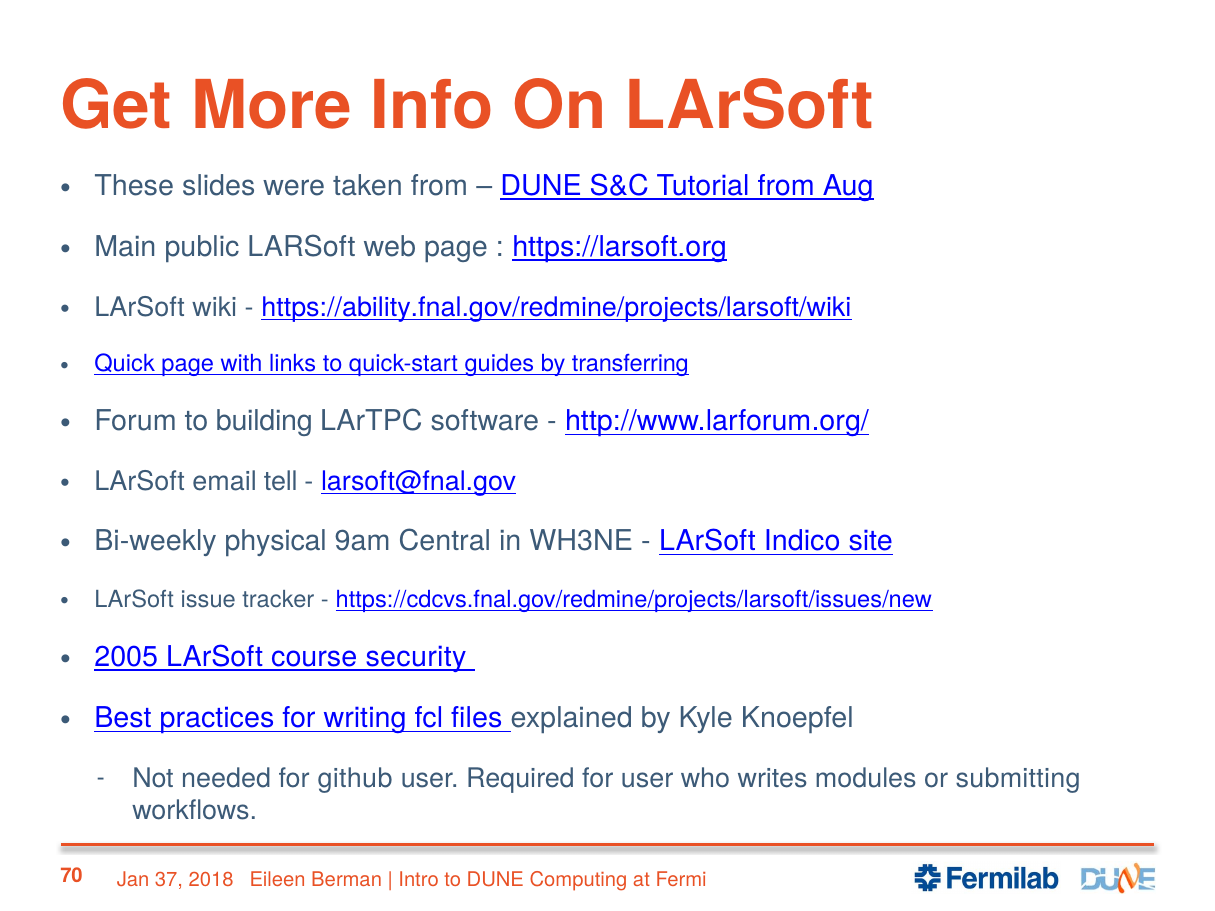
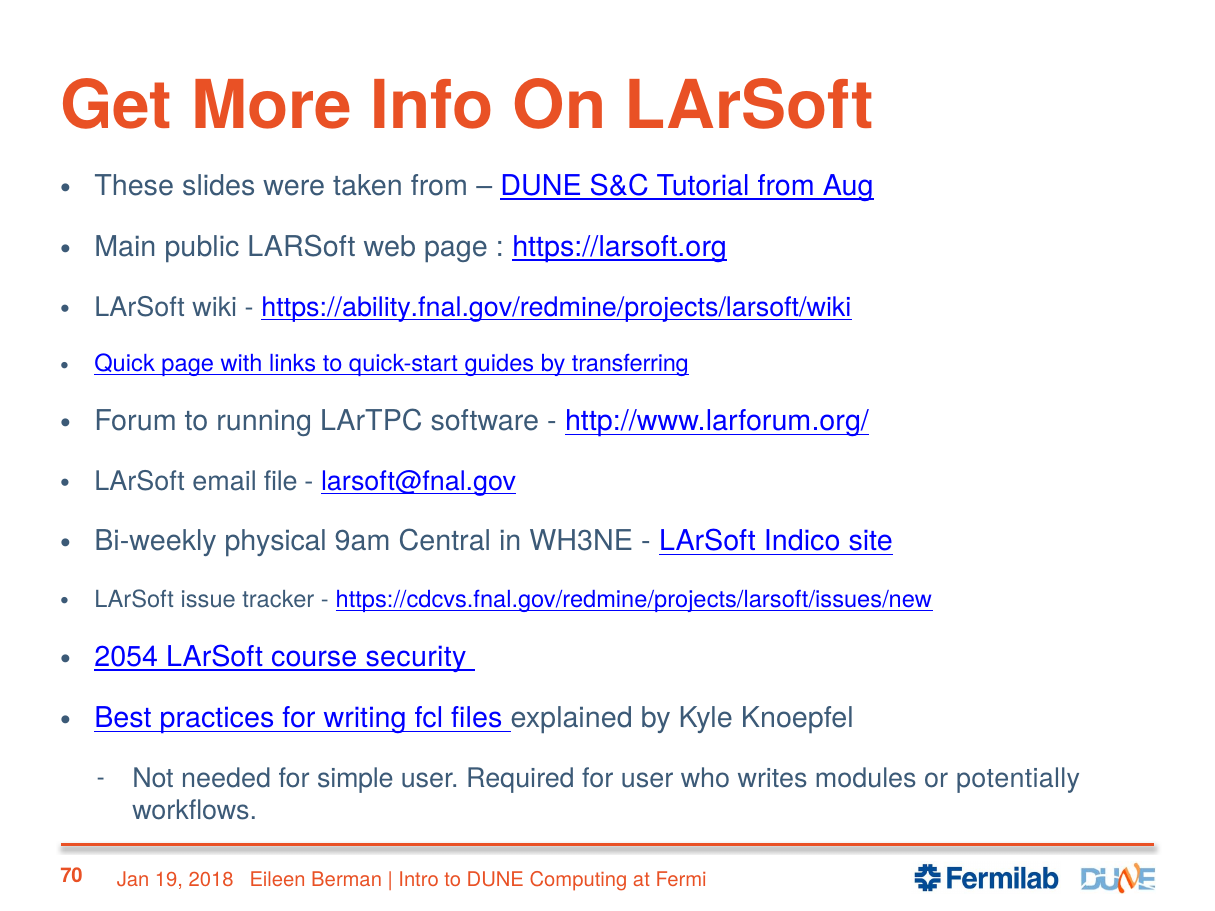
building: building -> running (264, 421)
tell: tell -> file (281, 481)
2005: 2005 -> 2054 (126, 657)
github: github -> simple (355, 778)
submitting: submitting -> potentially (1018, 778)
37: 37 -> 19 (169, 881)
